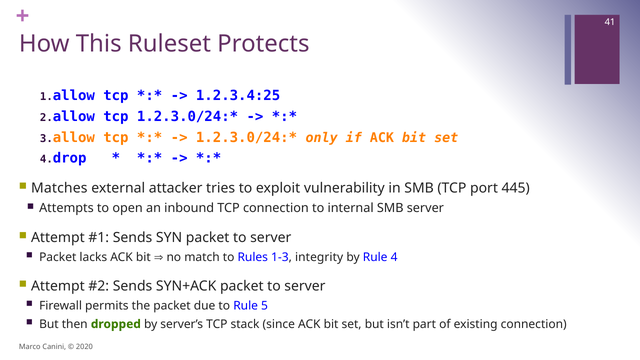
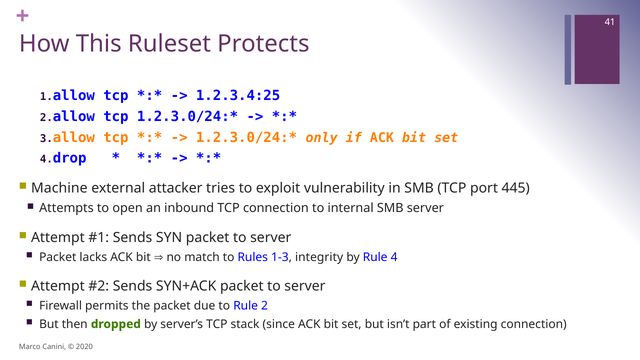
Matches: Matches -> Machine (59, 188)
Rule 5: 5 -> 2 (265, 306)
